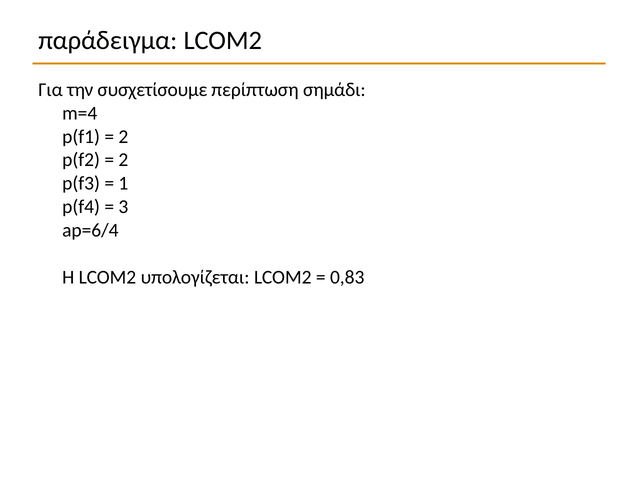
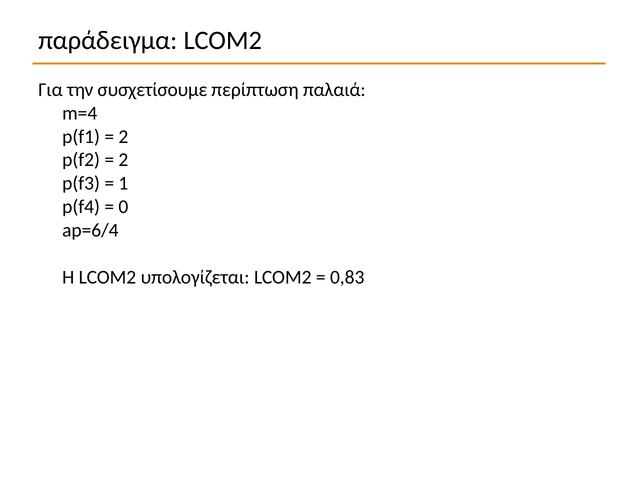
σημάδι: σημάδι -> παλαιά (334, 90)
3: 3 -> 0 (123, 207)
